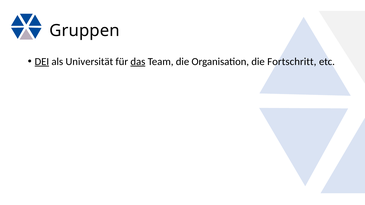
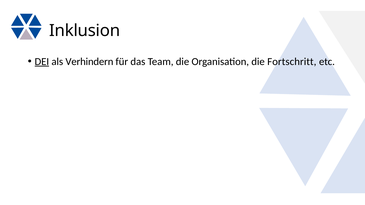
Gruppen: Gruppen -> Inklusion (85, 31)
Universität: Universität -> Verhindern (89, 62)
das underline: present -> none (138, 62)
